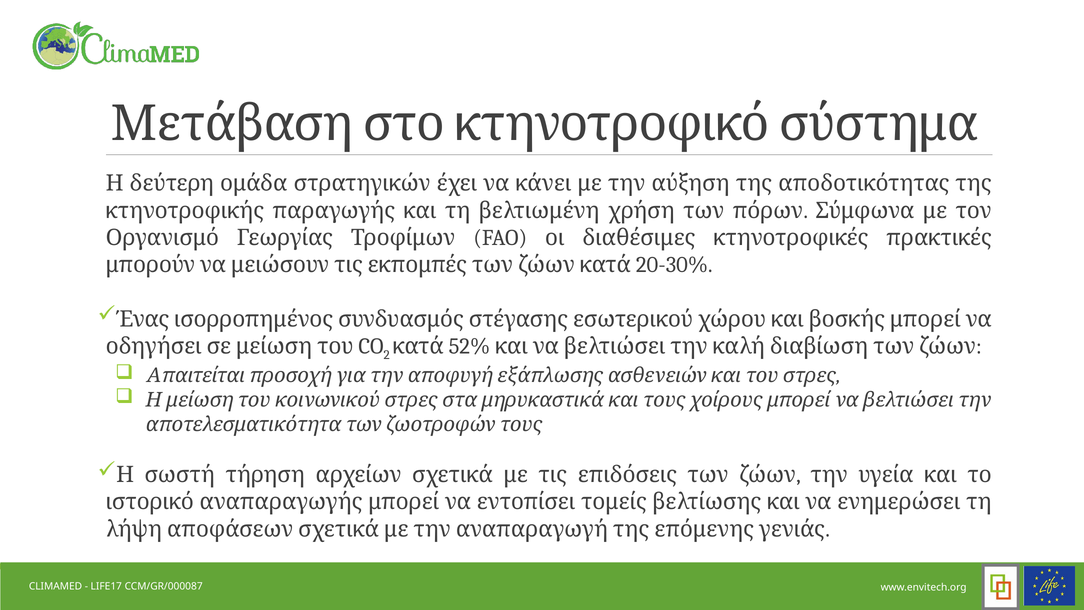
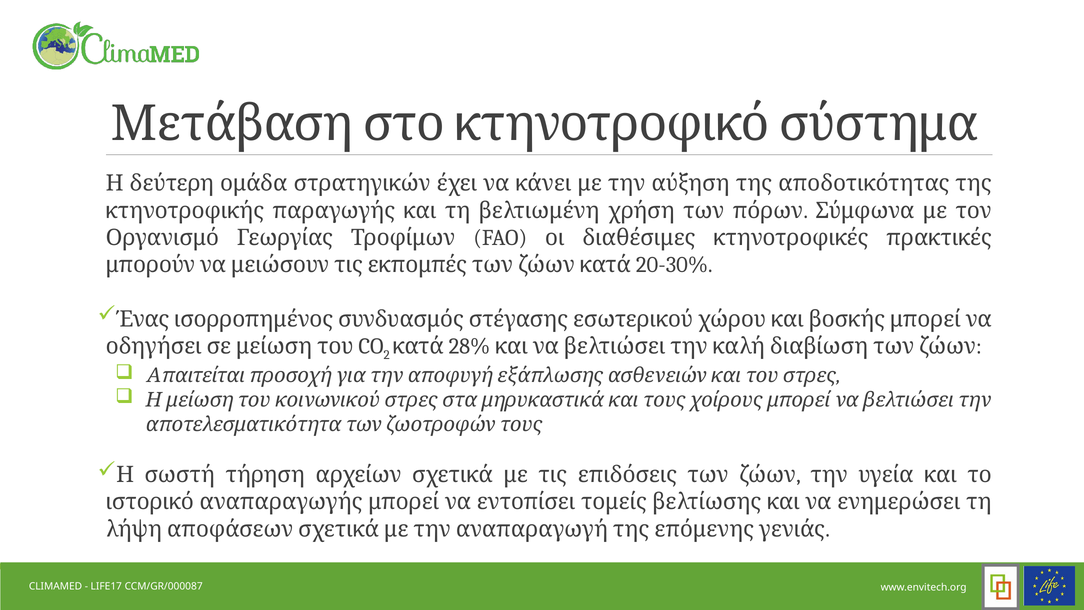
52%: 52% -> 28% (469, 346)
